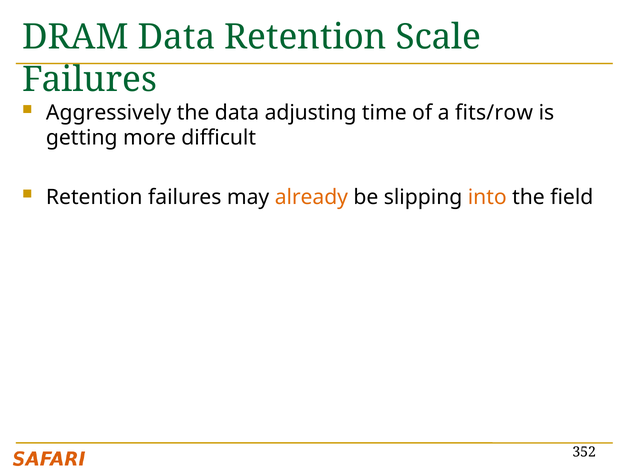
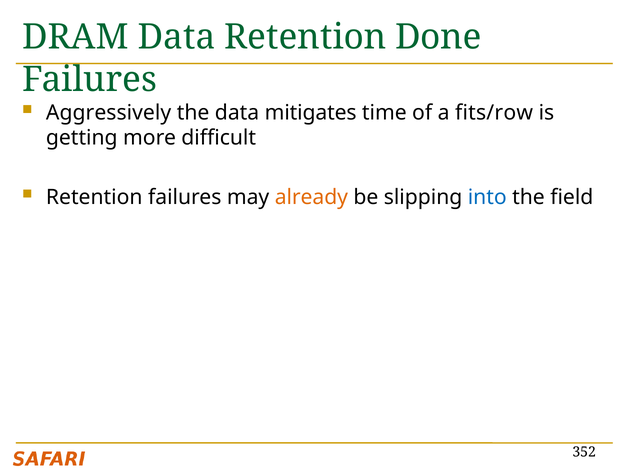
Scale: Scale -> Done (438, 37)
adjusting: adjusting -> mitigates (311, 112)
into colour: orange -> blue (487, 197)
